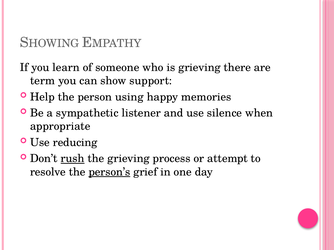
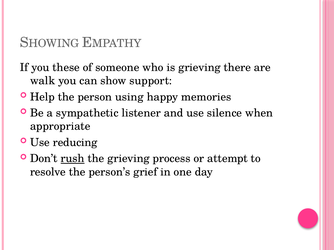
learn: learn -> these (66, 68)
term: term -> walk (43, 81)
person’s underline: present -> none (109, 172)
